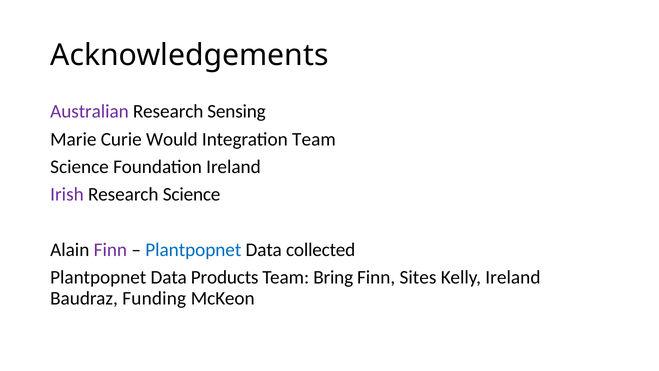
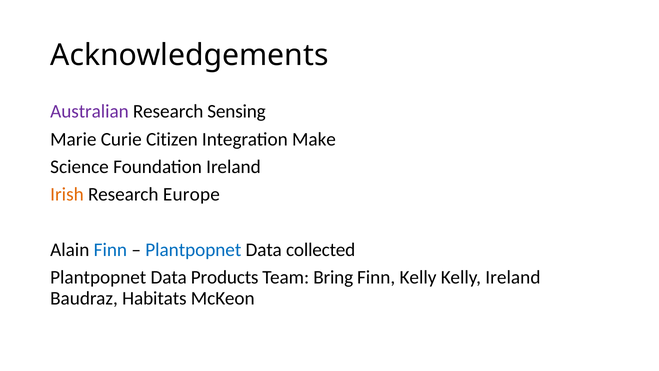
Would: Would -> Citizen (172, 139)
Integration Team: Team -> Make (314, 139)
Irish colour: purple -> orange (67, 194)
Research Science: Science -> Europe (191, 194)
Finn colour: purple -> blue (110, 250)
Finn Sites: Sites -> Kelly (418, 277)
Funding: Funding -> Habitats (154, 298)
